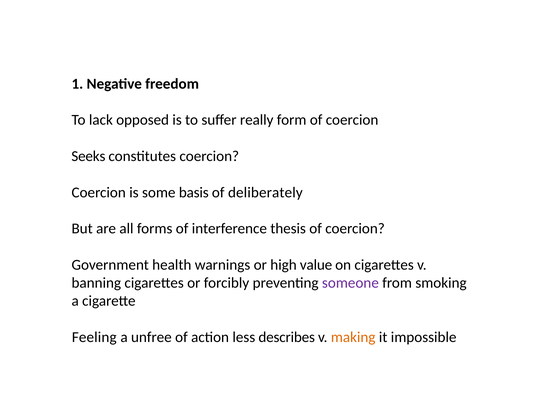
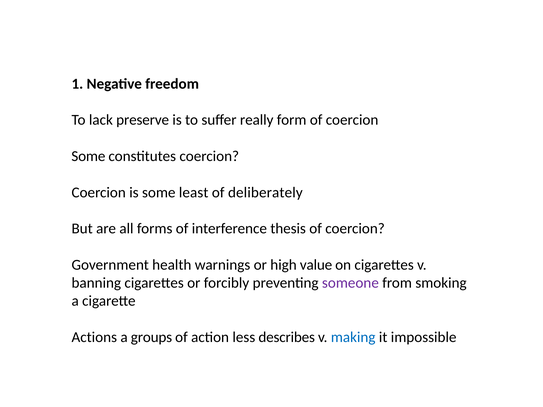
opposed: opposed -> preserve (143, 120)
Seeks: Seeks -> Some (88, 156)
basis: basis -> least (194, 192)
Feeling: Feeling -> Actions (94, 337)
unfree: unfree -> groups (151, 337)
making colour: orange -> blue (353, 337)
